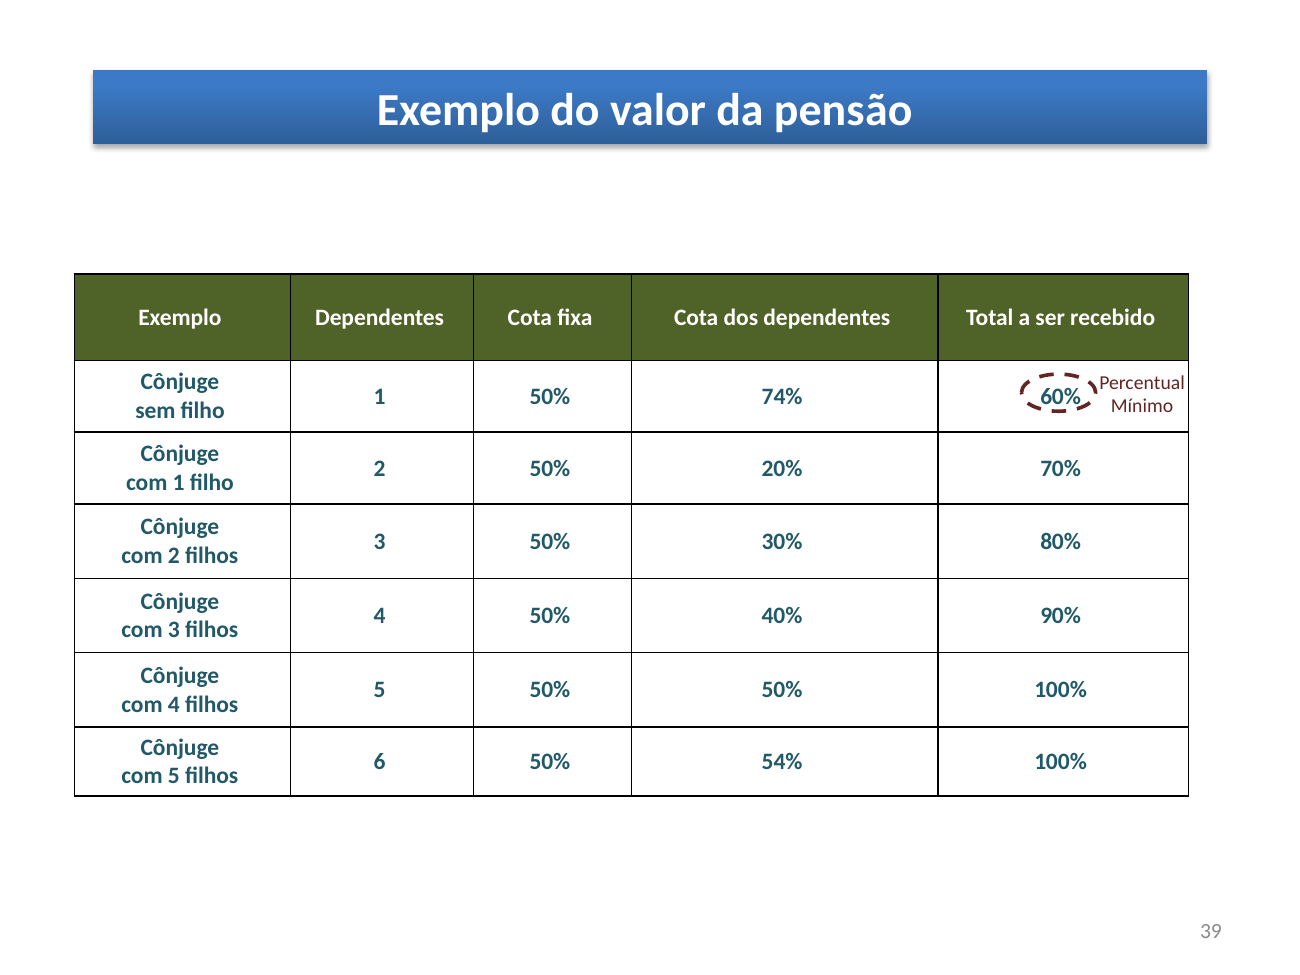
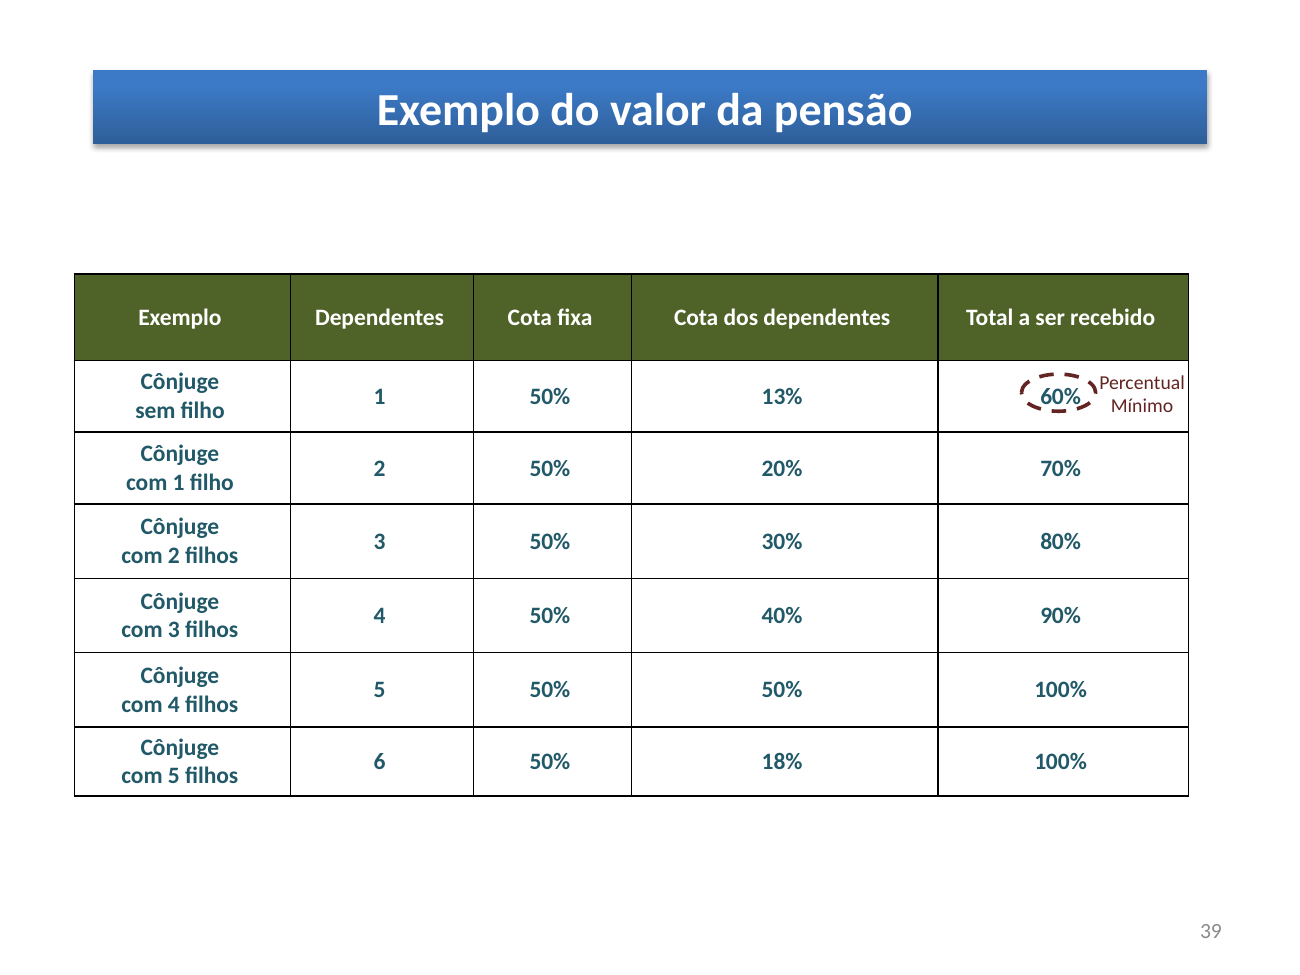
74%: 74% -> 13% (782, 396)
54%: 54% -> 18% (782, 762)
